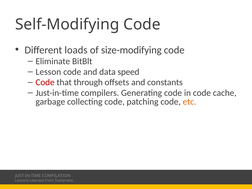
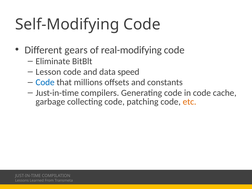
loads: loads -> gears (76, 50)
size-modifying: size-modifying -> real-modifying (131, 50)
Code colour: red -> blue (45, 82)
through: through -> millions (88, 82)
